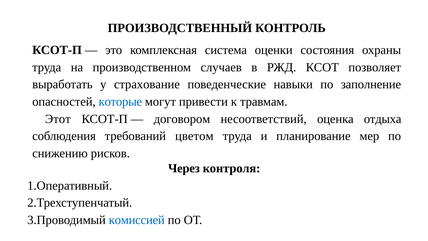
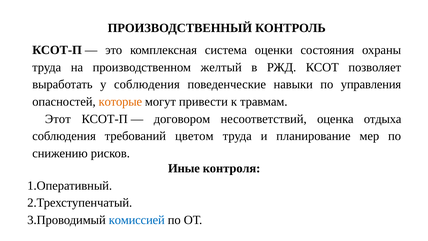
случаев: случаев -> желтый (221, 67)
у страхование: страхование -> соблюдения (147, 84)
заполнение: заполнение -> управления (371, 84)
которые colour: blue -> orange (120, 102)
Через: Через -> Иные (184, 168)
